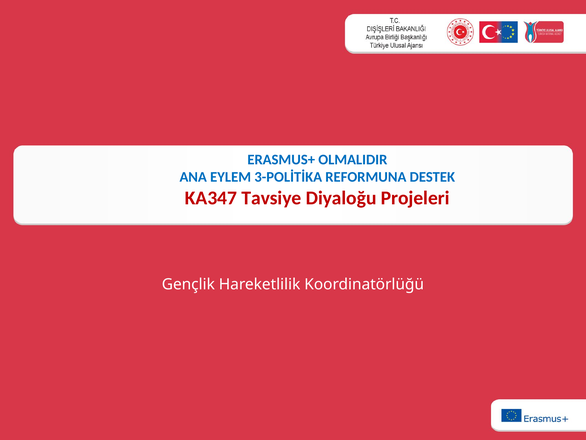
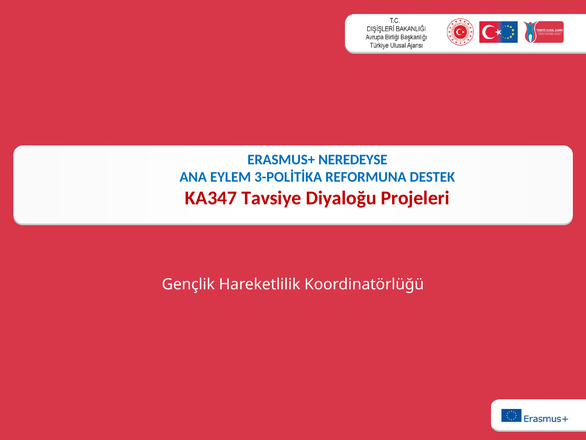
OLMALIDIR: OLMALIDIR -> NEREDEYSE (353, 159)
